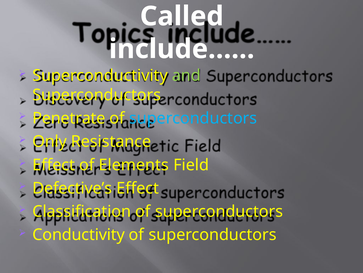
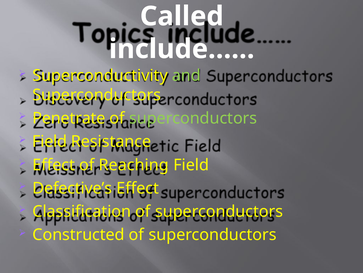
superconductors colour: light blue -> light green (193, 118)
Only: Only -> Field (50, 141)
Elements: Elements -> Reaching (134, 165)
Conductivity: Conductivity -> Constructed (79, 234)
